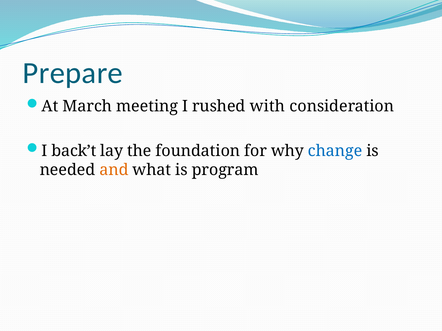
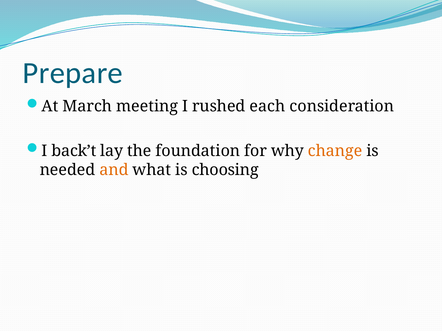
with: with -> each (267, 106)
change colour: blue -> orange (335, 151)
program: program -> choosing (225, 170)
